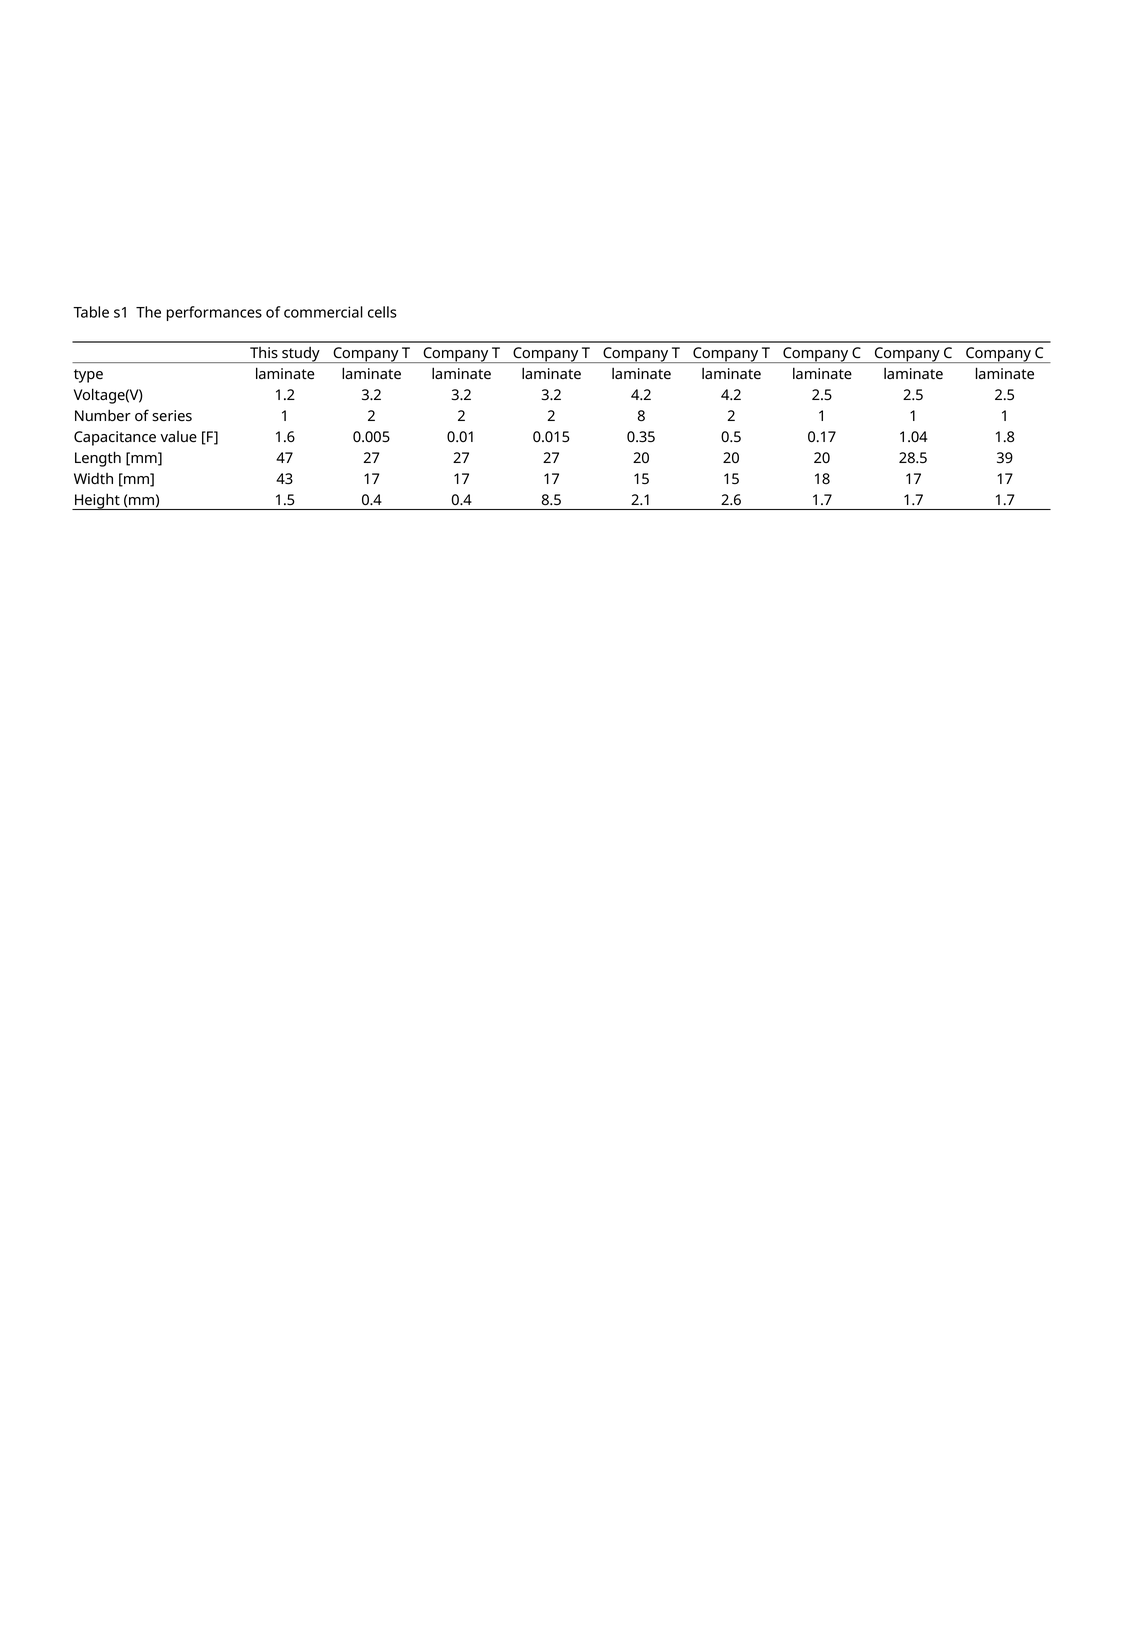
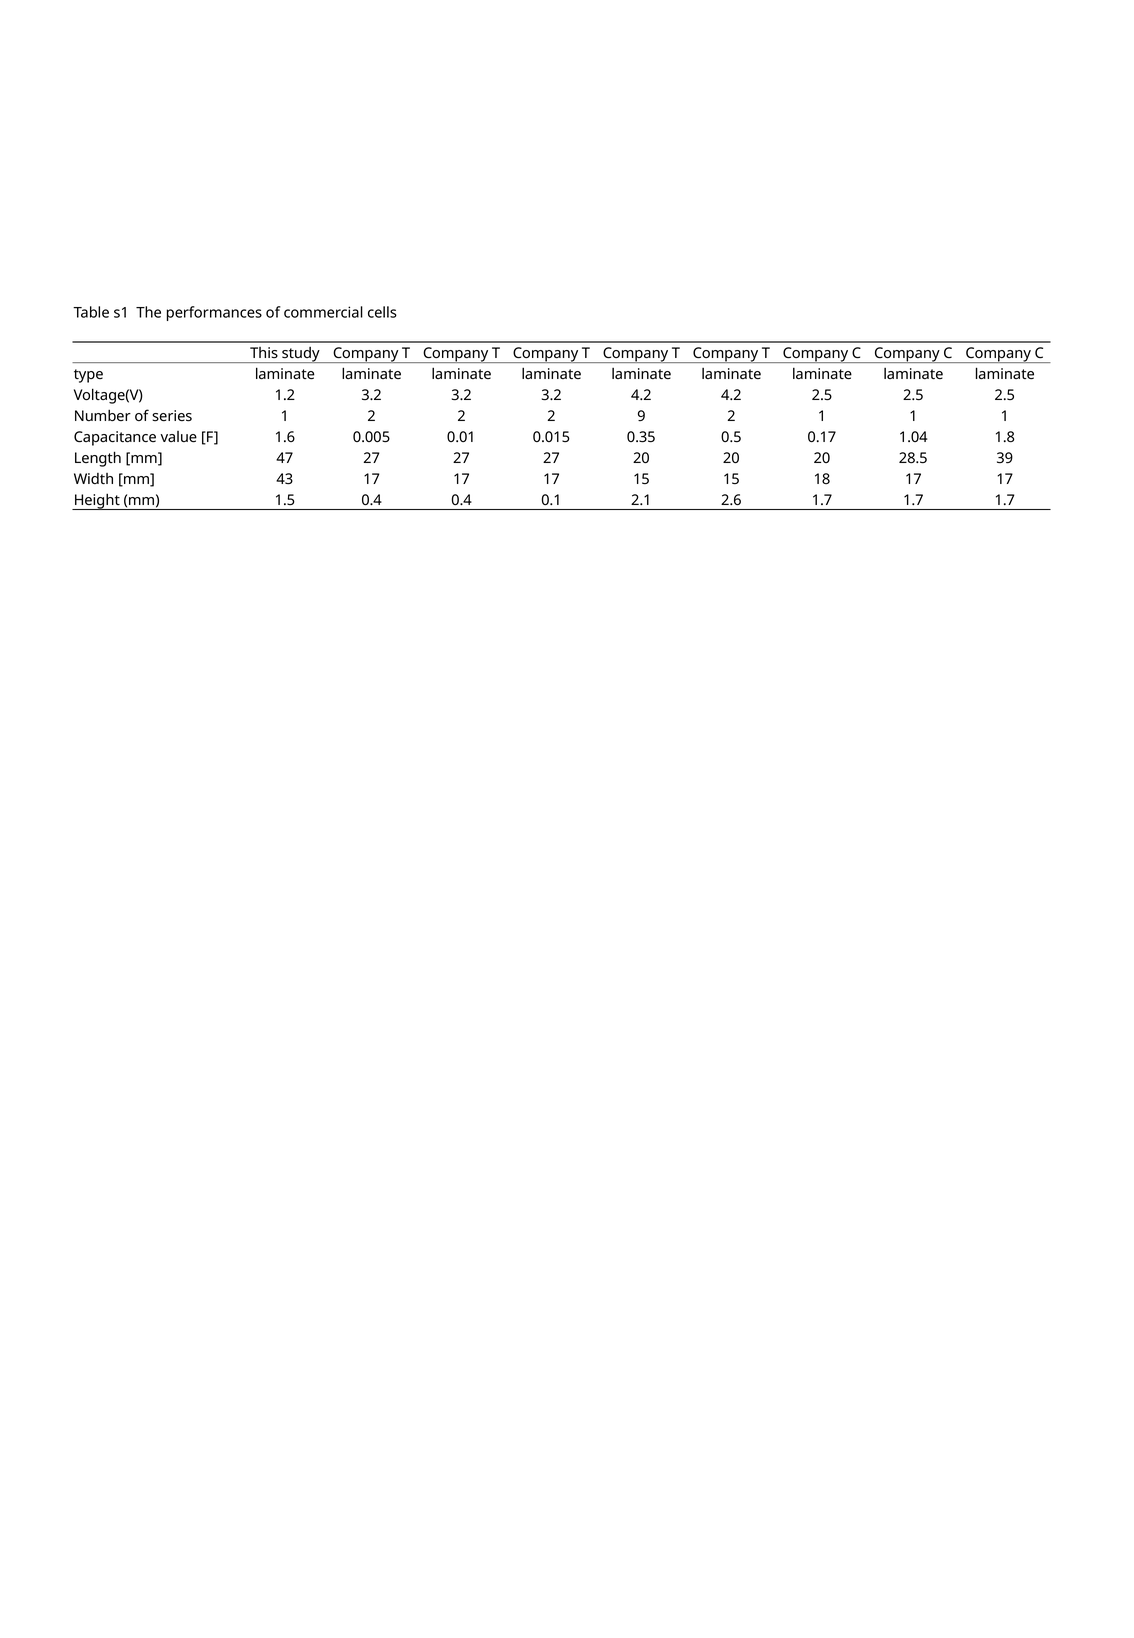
8: 8 -> 9 (641, 416)
8.5: 8.5 -> 0.1 (551, 500)
